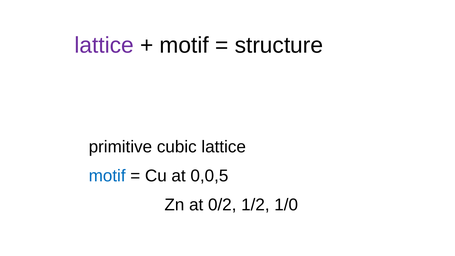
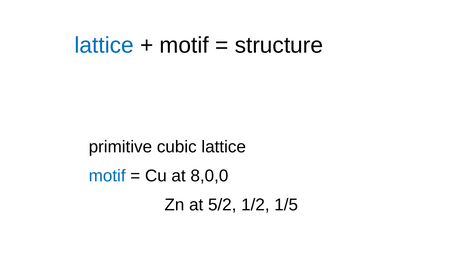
lattice colour: purple -> blue (104, 45)
0,0,5: 0,0,5 -> 8,0,0 (209, 176)
0/2: 0/2 -> 5/2 (222, 205)
1/0: 1/0 -> 1/5 (286, 205)
